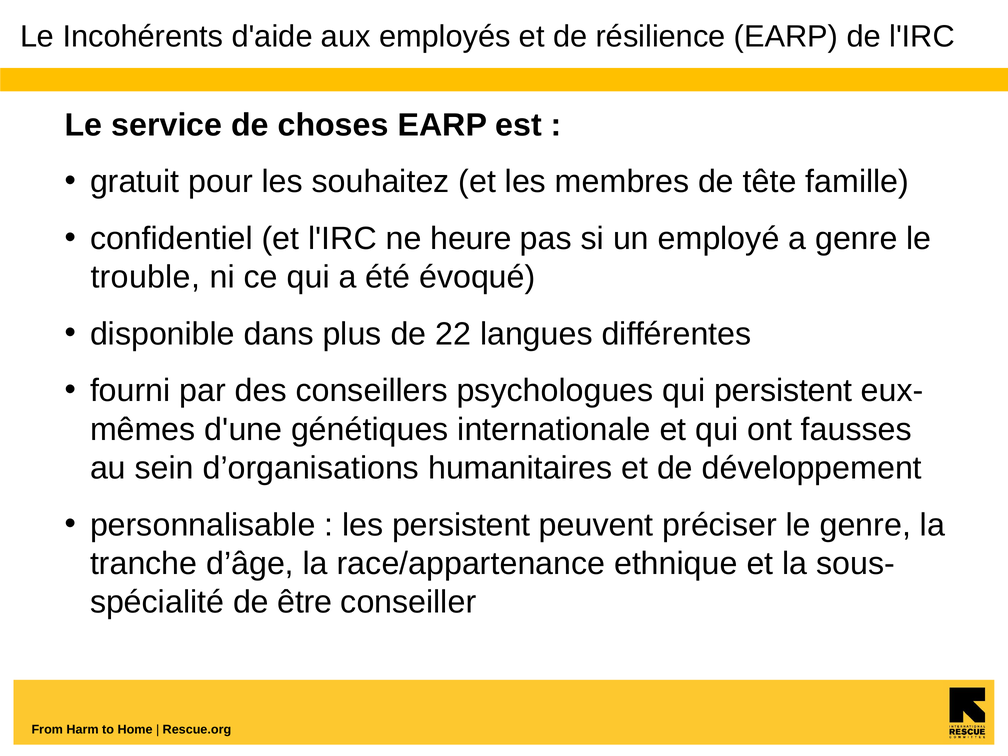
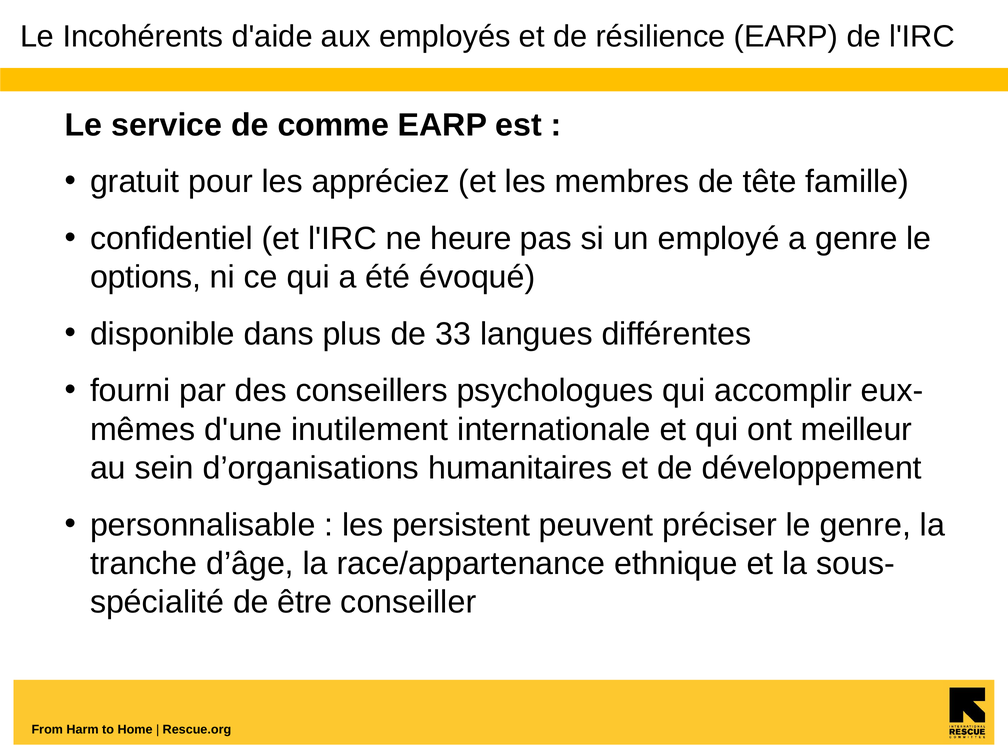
choses: choses -> comme (333, 125)
souhaitez: souhaitez -> appréciez (381, 182)
trouble: trouble -> options (146, 277)
22: 22 -> 33 (453, 334)
qui persistent: persistent -> accomplir (783, 391)
génétiques: génétiques -> inutilement (370, 429)
fausses: fausses -> meilleur (856, 429)
